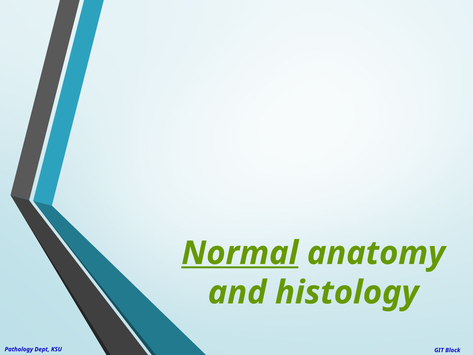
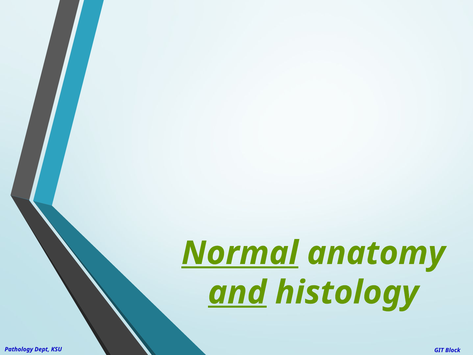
and underline: none -> present (237, 292)
